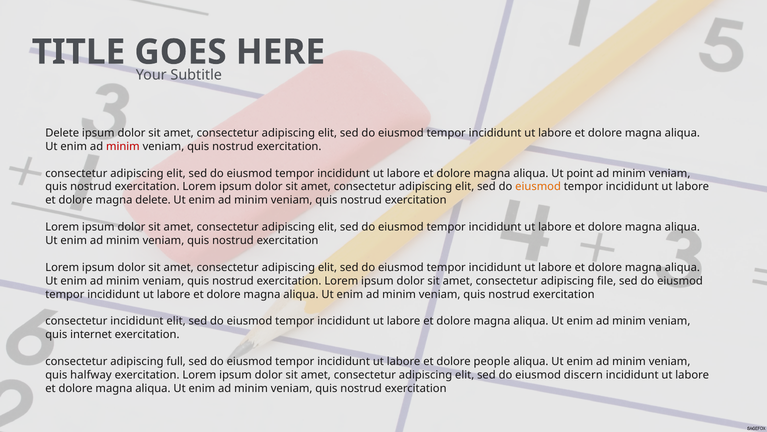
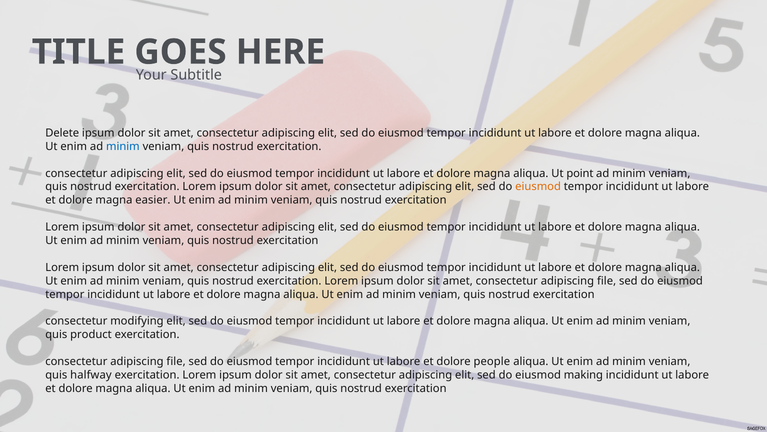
minim colour: red -> blue (123, 146)
magna delete: delete -> easier (153, 200)
consectetur incididunt: incididunt -> modifying (137, 321)
internet: internet -> product (91, 334)
full: full -> file (176, 361)
discern: discern -> making (583, 375)
